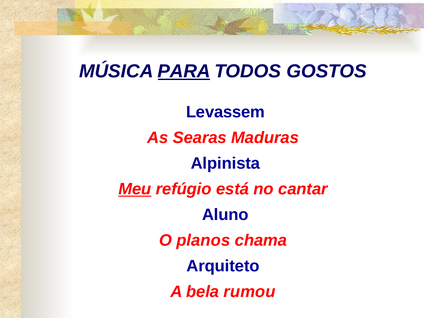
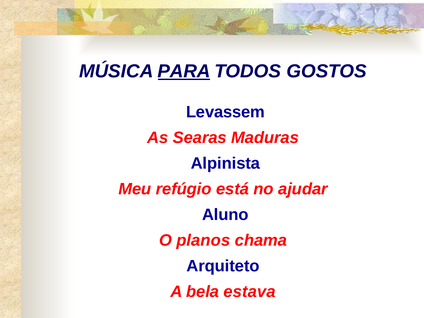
Meu underline: present -> none (135, 189)
cantar: cantar -> ajudar (303, 189)
rumou: rumou -> estava (250, 292)
